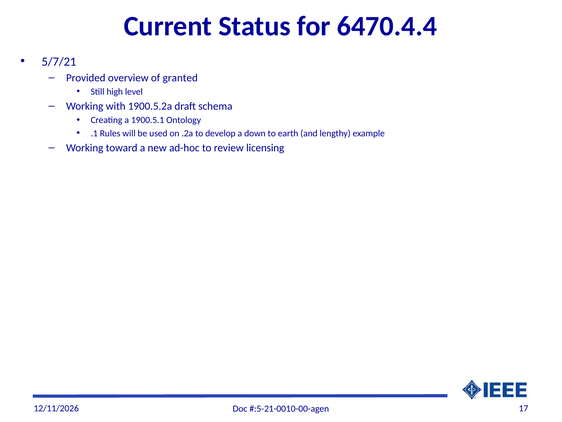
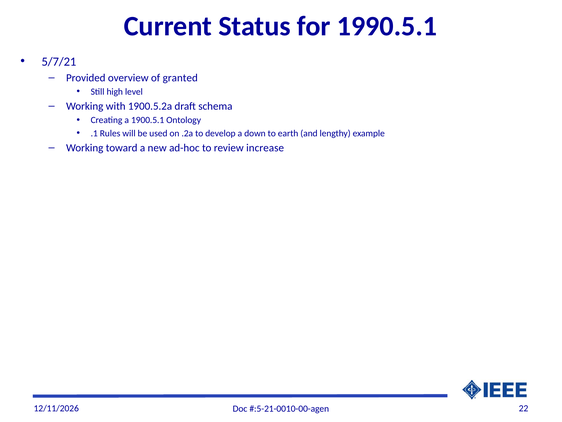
6470.4.4: 6470.4.4 -> 1990.5.1 (387, 26)
licensing: licensing -> increase (265, 148)
17: 17 -> 22 (524, 408)
